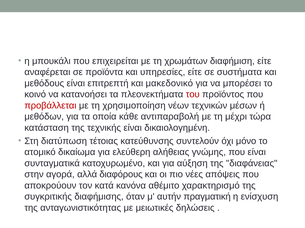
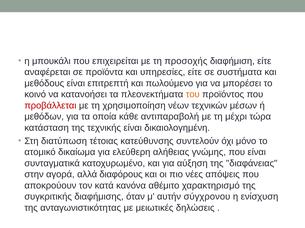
χρωμάτων: χρωμάτων -> προσοχής (186, 61)
μακεδονικό: μακεδονικό -> πωλούμενο (169, 84)
του colour: red -> orange (193, 95)
πραγματική: πραγματική -> σύγχρονου (207, 197)
